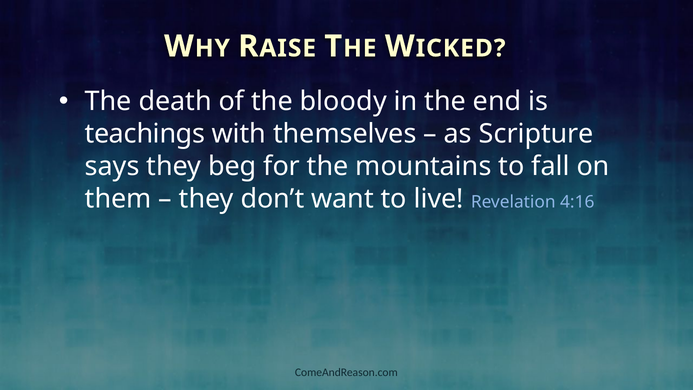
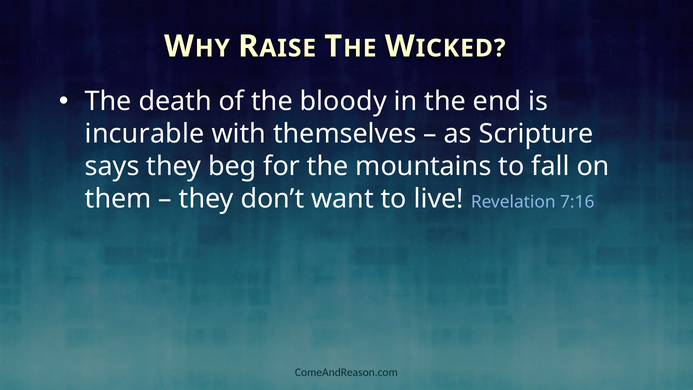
teachings: teachings -> incurable (145, 134)
4:16: 4:16 -> 7:16 (577, 202)
